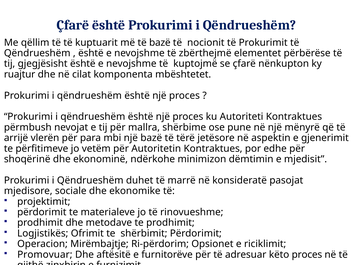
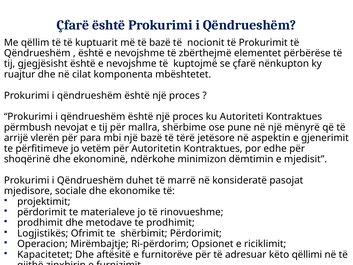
Promovuar: Promovuar -> Kapacitetet (45, 254)
këto proces: proces -> qëllimi (307, 254)
